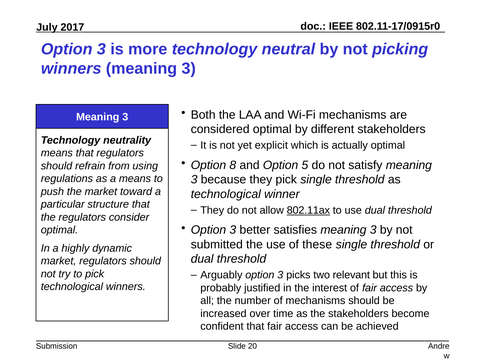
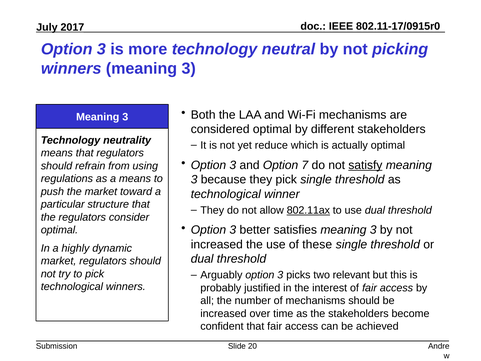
explicit: explicit -> reduce (271, 145)
8: 8 -> 3 (233, 165)
5: 5 -> 7 (305, 165)
satisfy underline: none -> present (365, 165)
submitted: submitted -> increased (217, 244)
